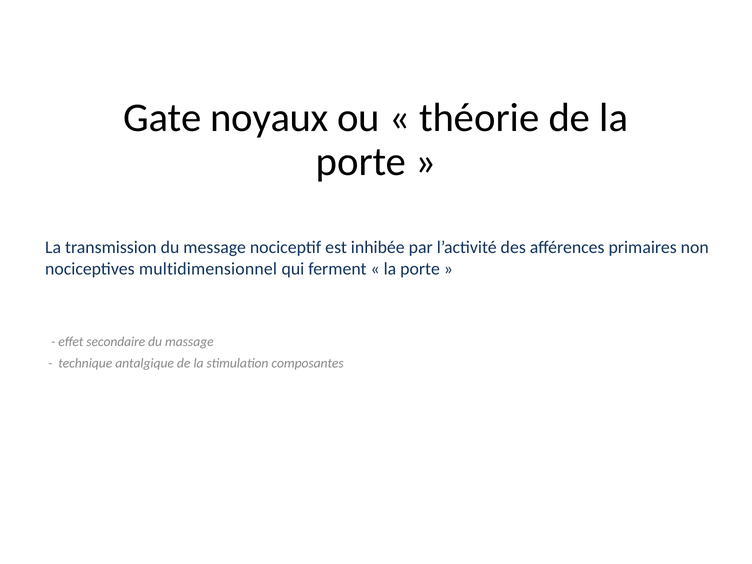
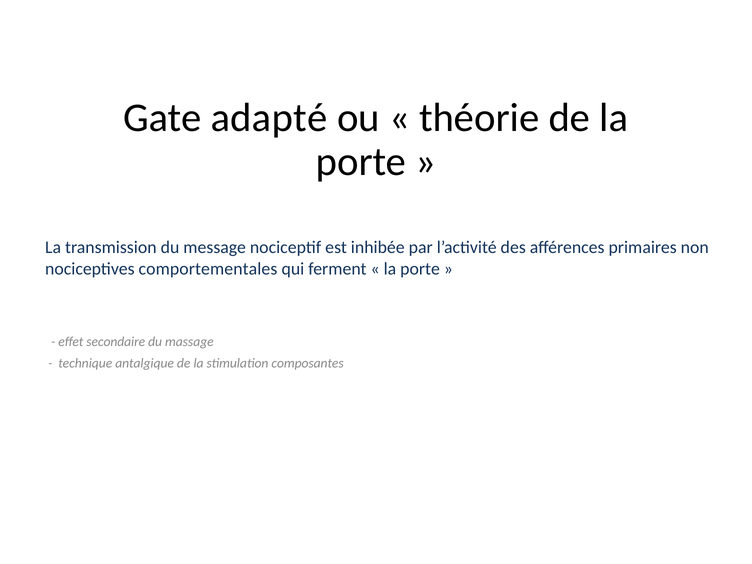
noyaux: noyaux -> adapté (269, 118)
multidimensionnel: multidimensionnel -> comportementales (208, 269)
